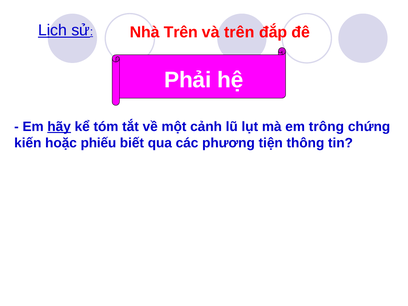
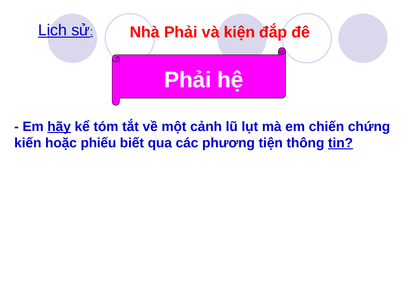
Nhà Trên: Trên -> Phải (181, 32)
và trên: trên -> kiện (239, 32)
trông: trông -> chiến (326, 127)
tin underline: none -> present (341, 143)
